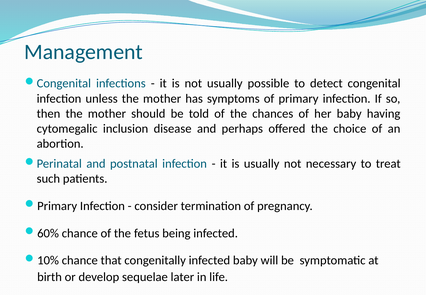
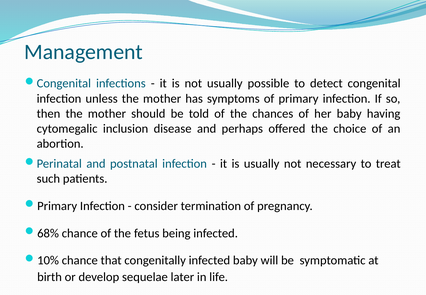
60%: 60% -> 68% (48, 233)
